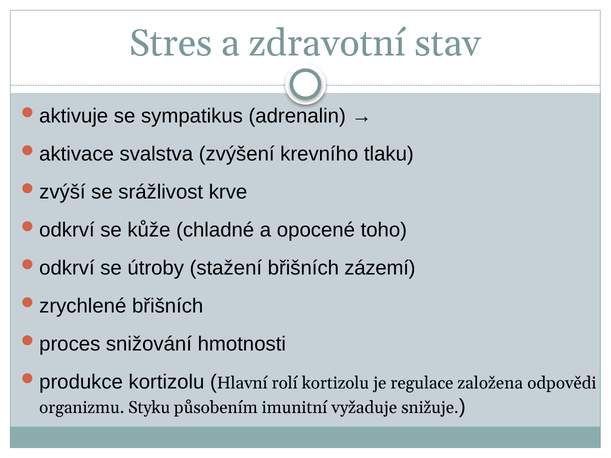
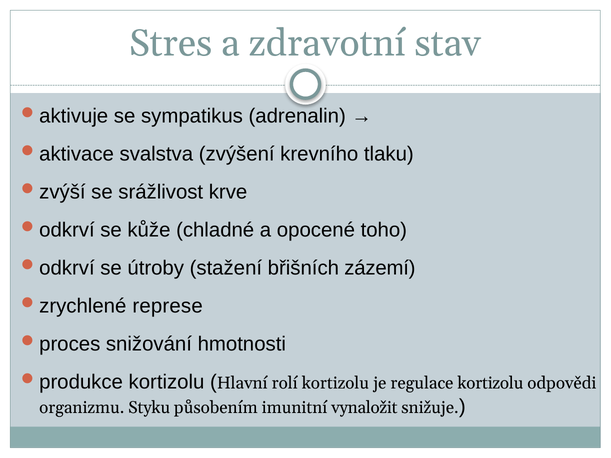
břišních: břišních -> represe (168, 306)
regulace založena: založena -> kortizolu (490, 383)
vyžaduje: vyžaduje -> vynaložit (364, 408)
